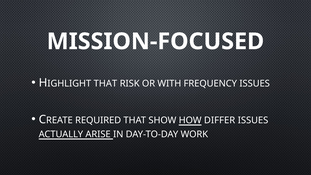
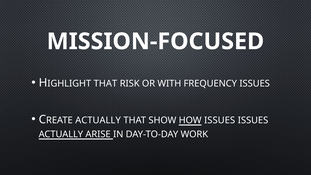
REQUIRED: REQUIRED -> ACTUALLY (98, 120)
HOW DIFFER: DIFFER -> ISSUES (220, 120)
